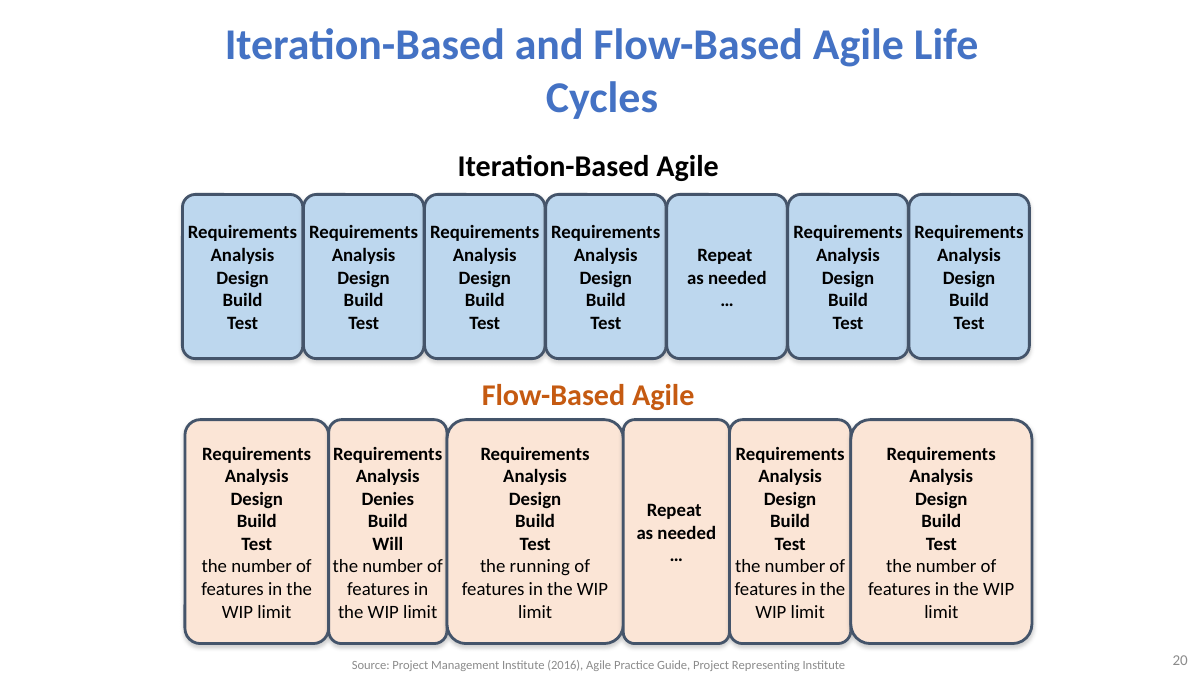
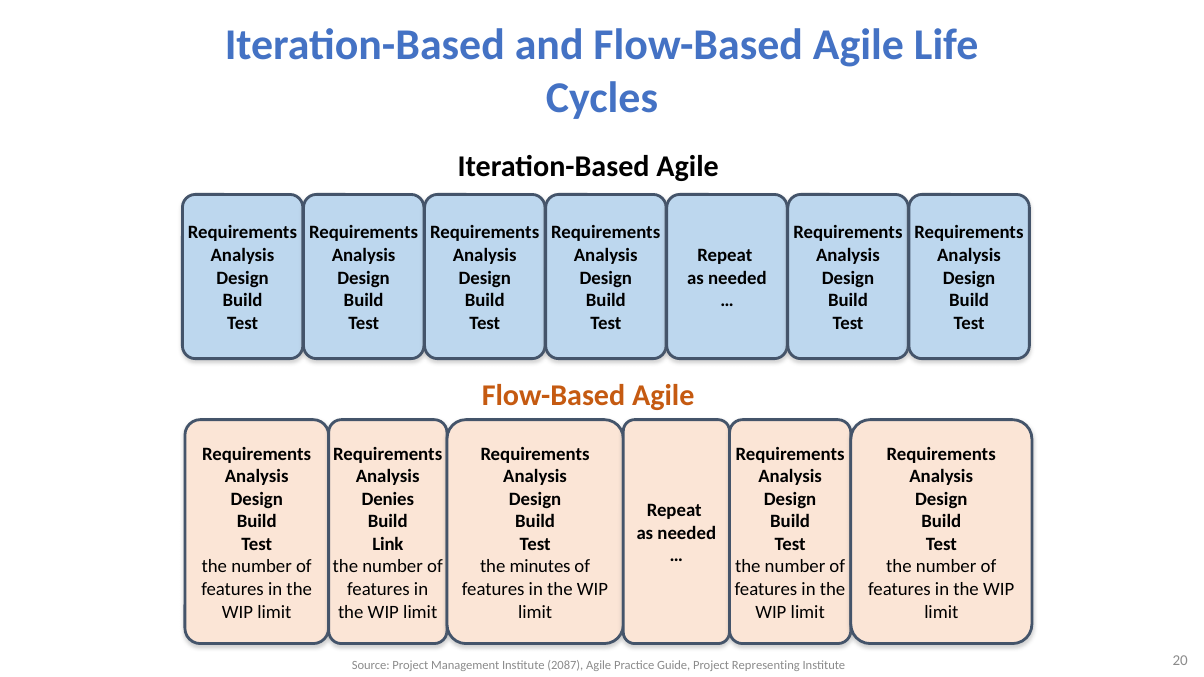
Will: Will -> Link (388, 544)
running: running -> minutes (540, 567)
2016: 2016 -> 2087 (565, 665)
